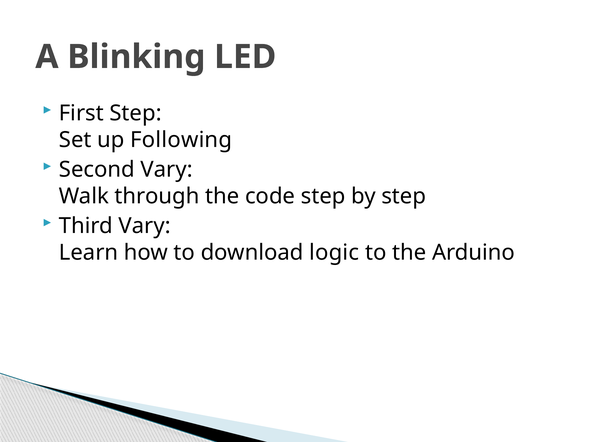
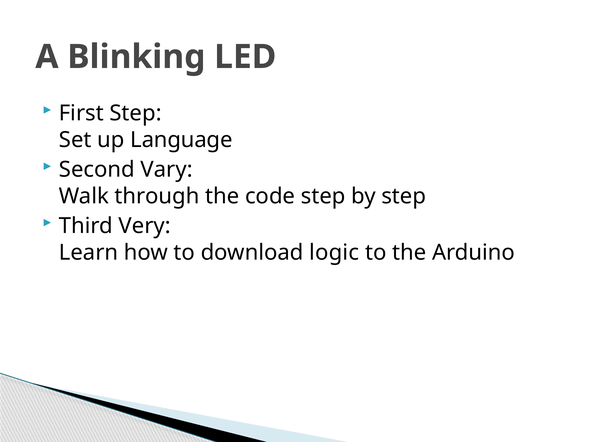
Following: Following -> Language (181, 140)
Third Vary: Vary -> Very (145, 226)
